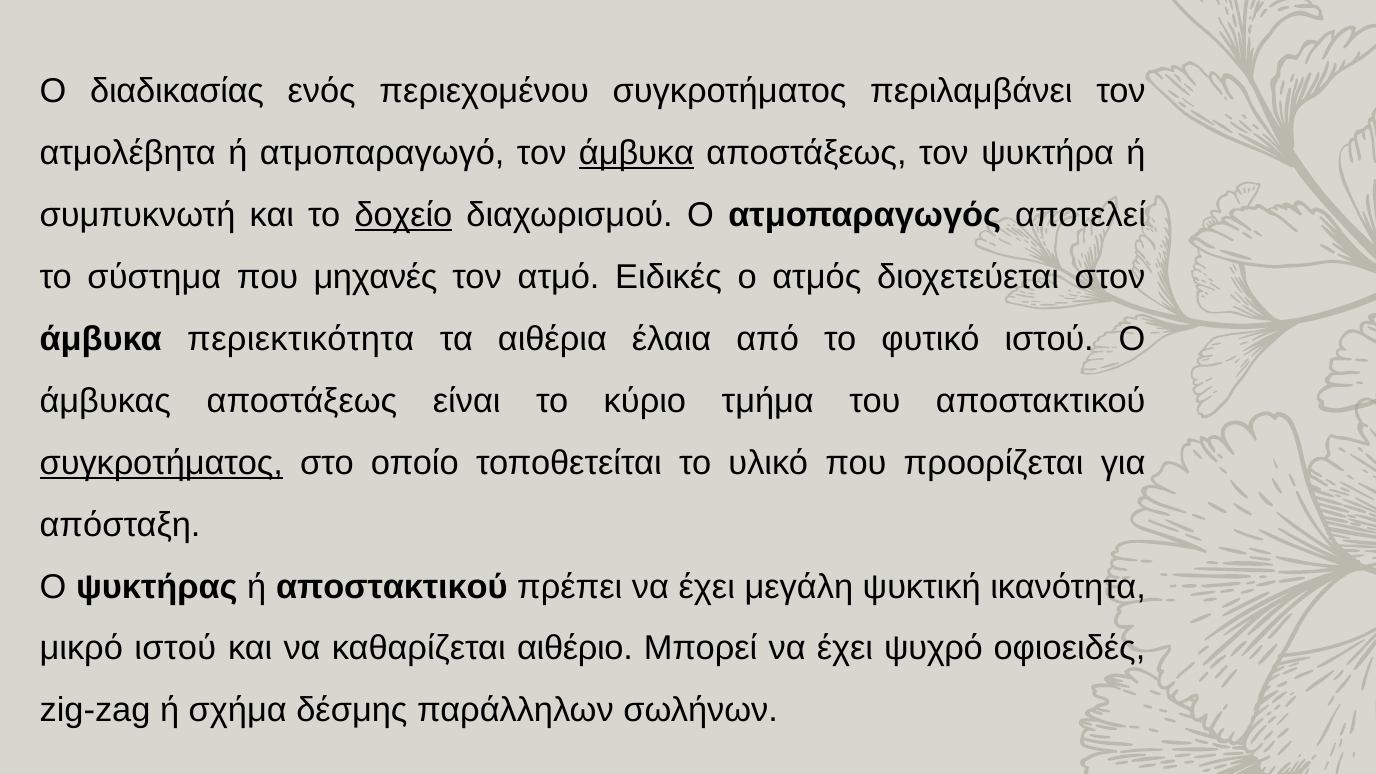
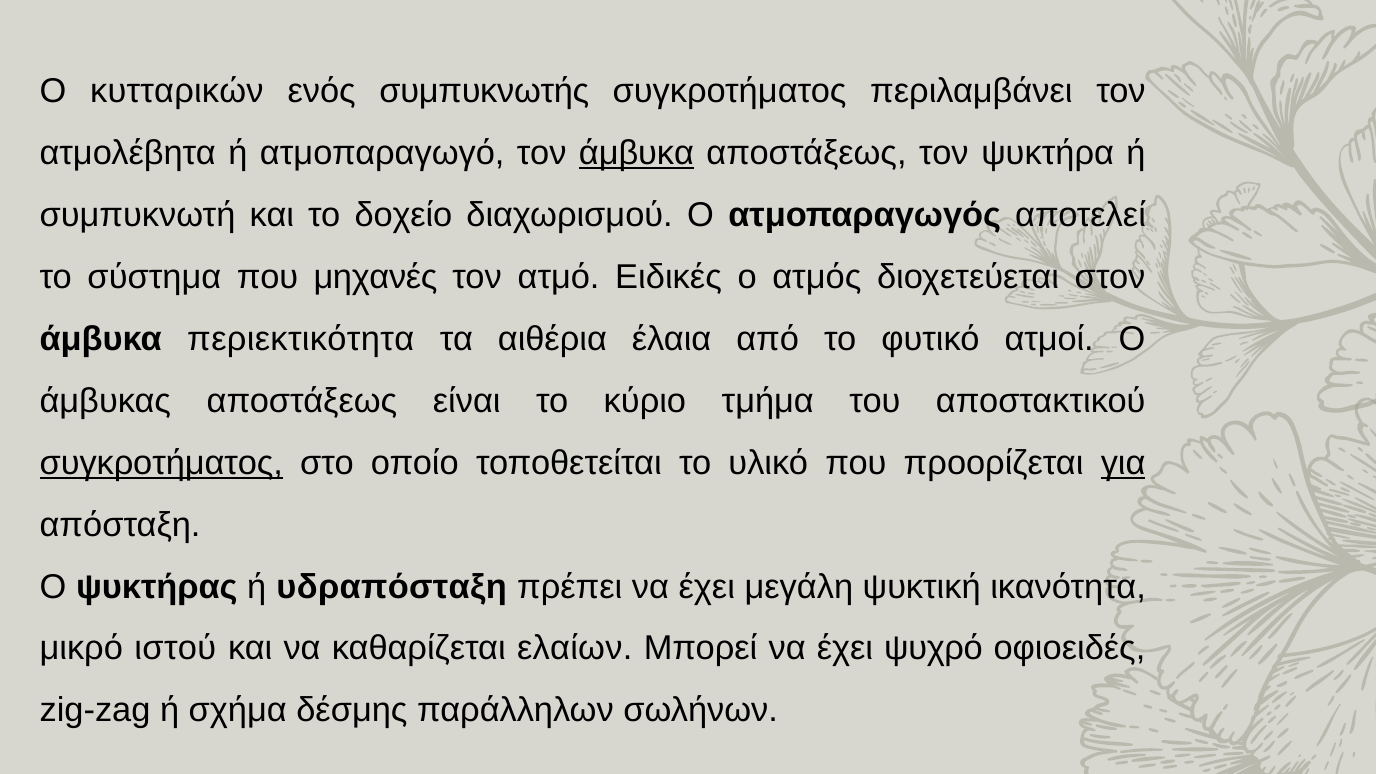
διαδικασίας: διαδικασίας -> κυτταρικών (177, 91)
περιεχομένου: περιεχομένου -> συμπυκνωτής (484, 91)
δοχείο underline: present -> none (403, 215)
φυτικό ιστού: ιστού -> ατμοί (1049, 339)
για underline: none -> present (1123, 463)
ή αποστακτικού: αποστακτικού -> υδραπόσταξη (392, 587)
αιθέριο: αιθέριο -> ελαίων (575, 649)
